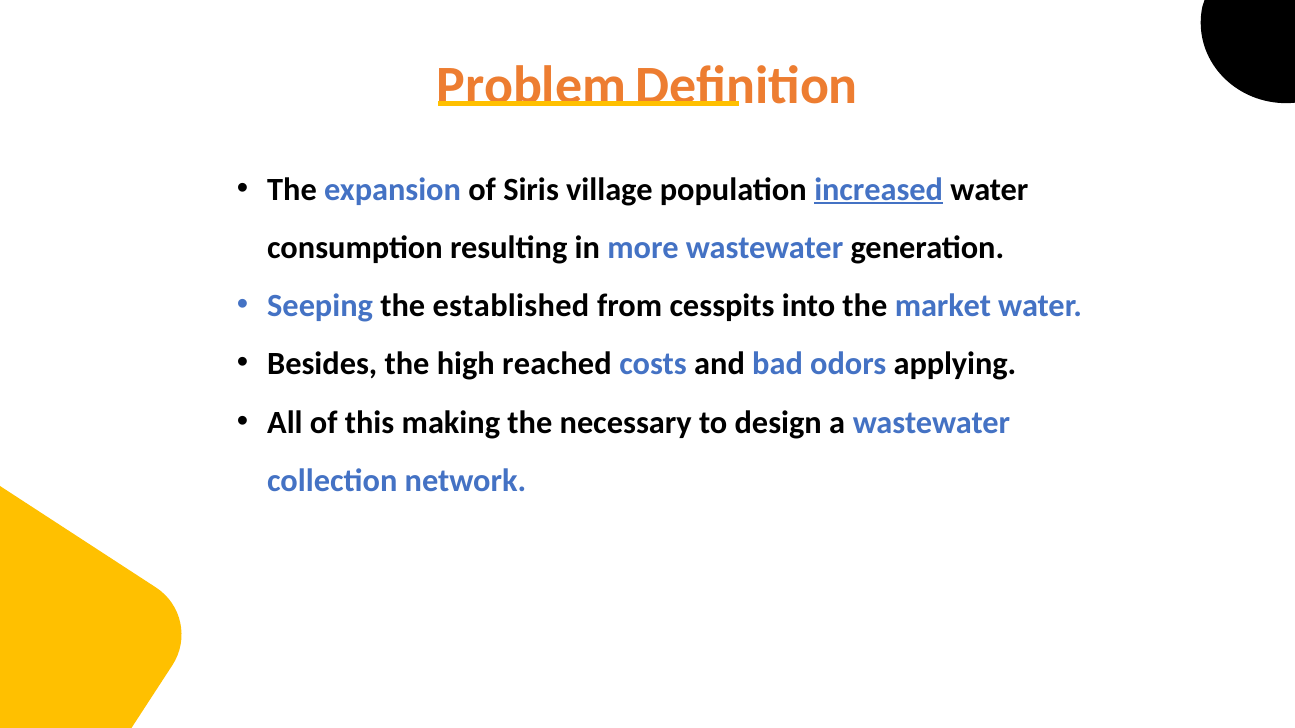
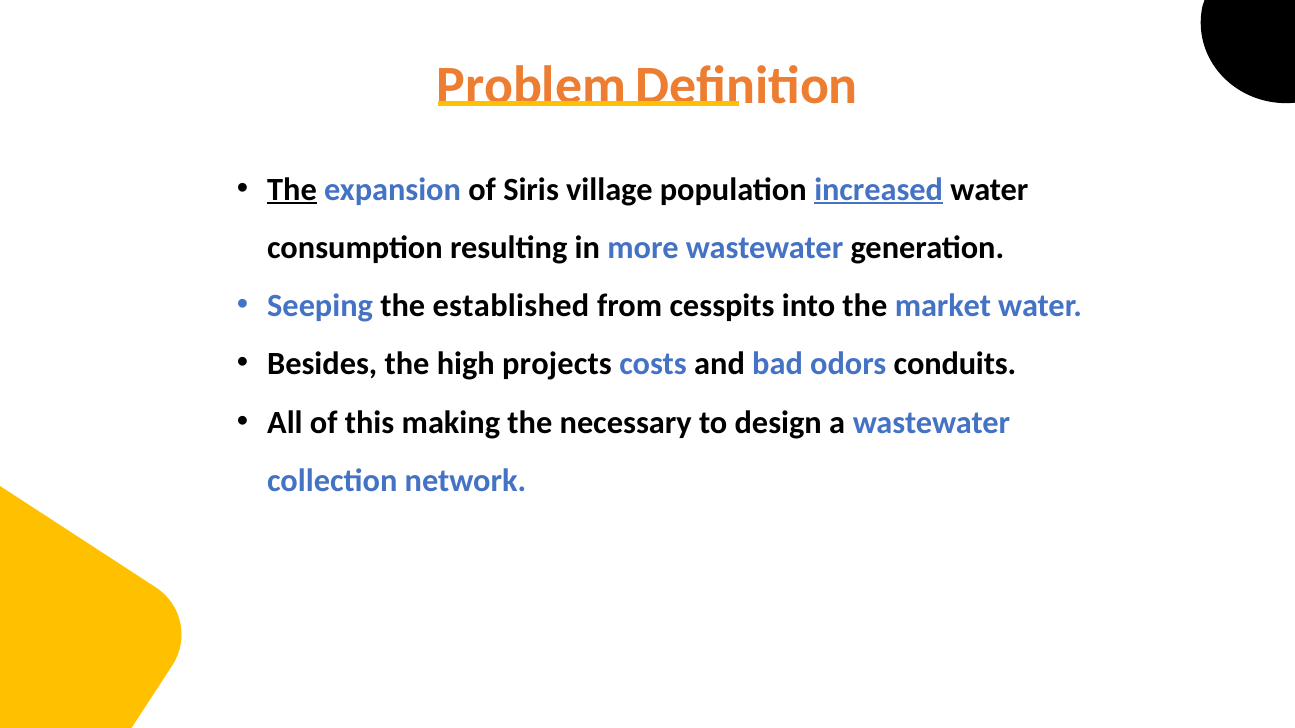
The underline: none -> present (292, 189)
reached: reached -> projects (557, 364)
applying: applying -> conduits (955, 364)
